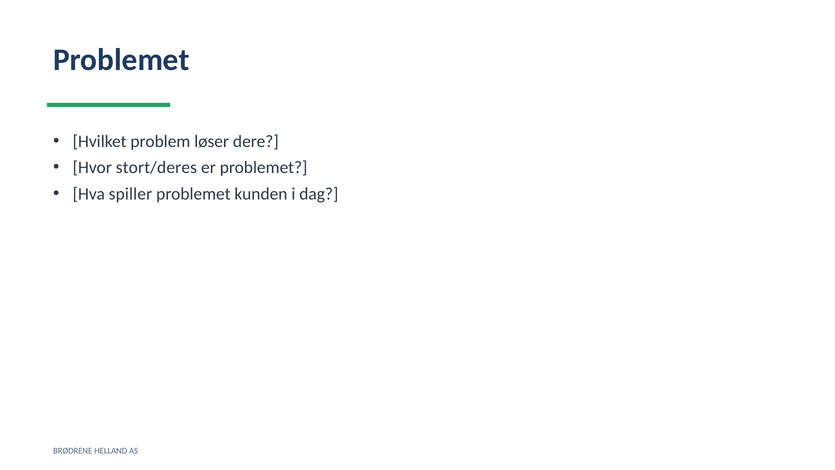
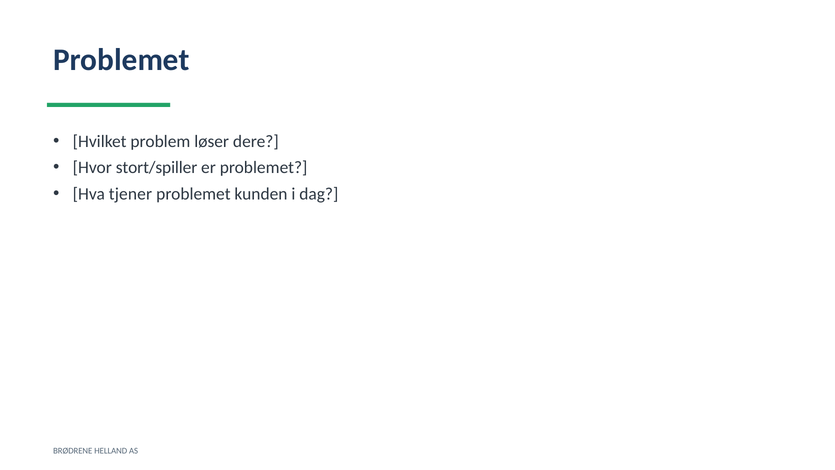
stort/deres: stort/deres -> stort/spiller (157, 168)
spiller: spiller -> tjener (130, 194)
